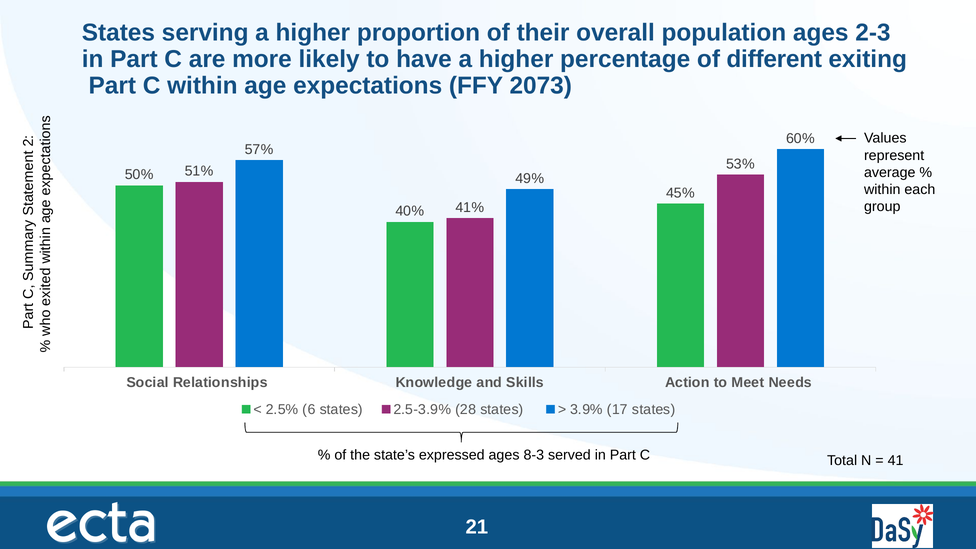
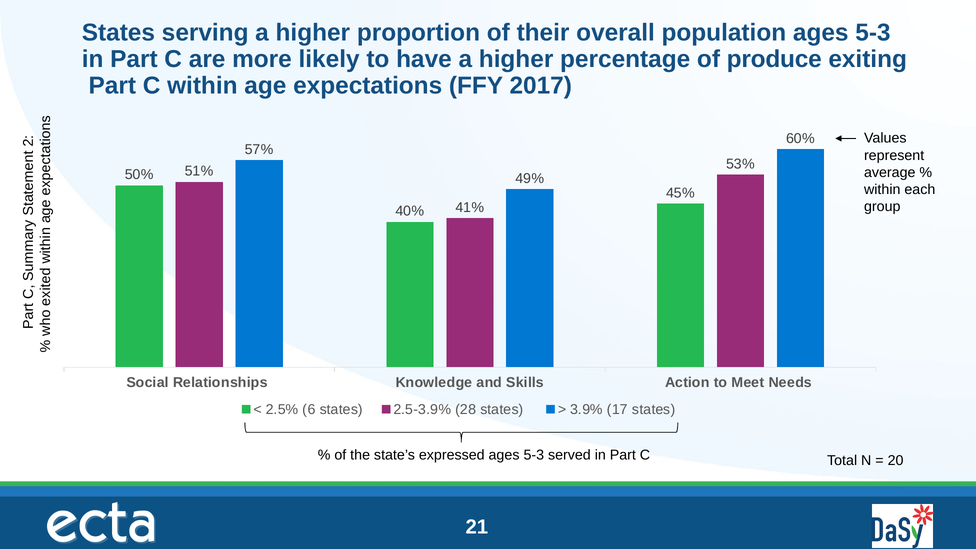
population ages 2-3: 2-3 -> 5-3 (873, 33)
different: different -> produce (774, 59)
2073: 2073 -> 2017 (541, 85)
8-3: 8-3 -> 5-3 (534, 455)
41: 41 -> 20 (896, 461)
